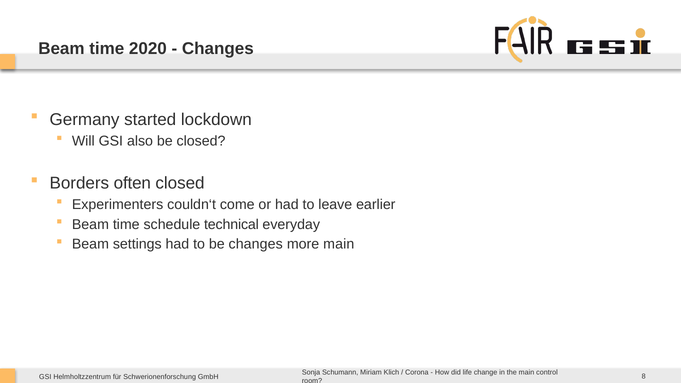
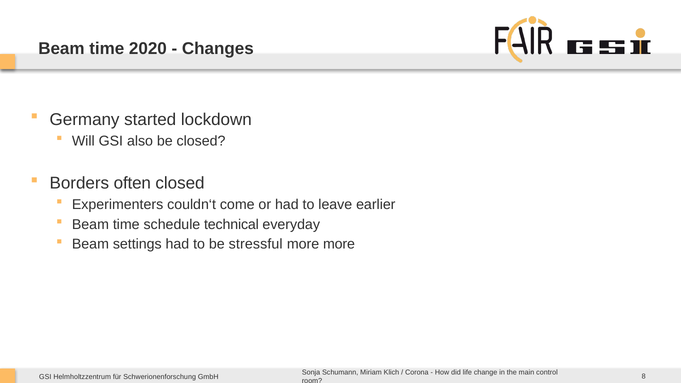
be changes: changes -> stressful (256, 244)
more main: main -> more (339, 244)
